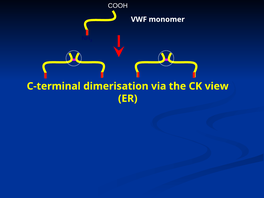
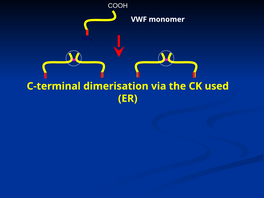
view: view -> used (217, 86)
